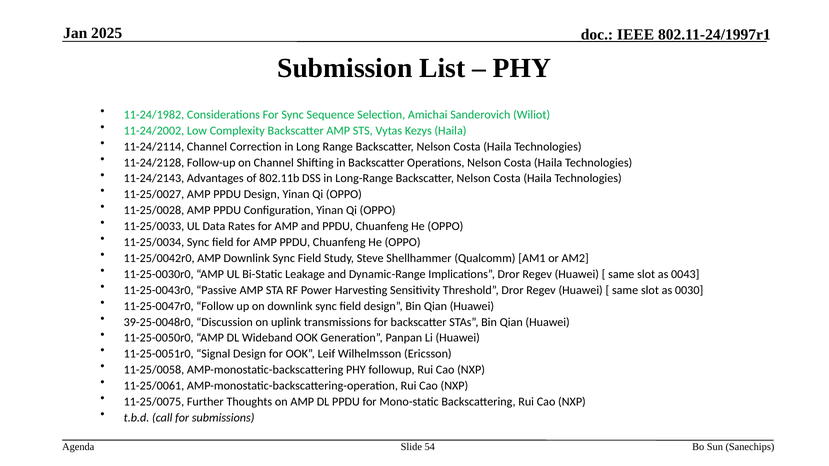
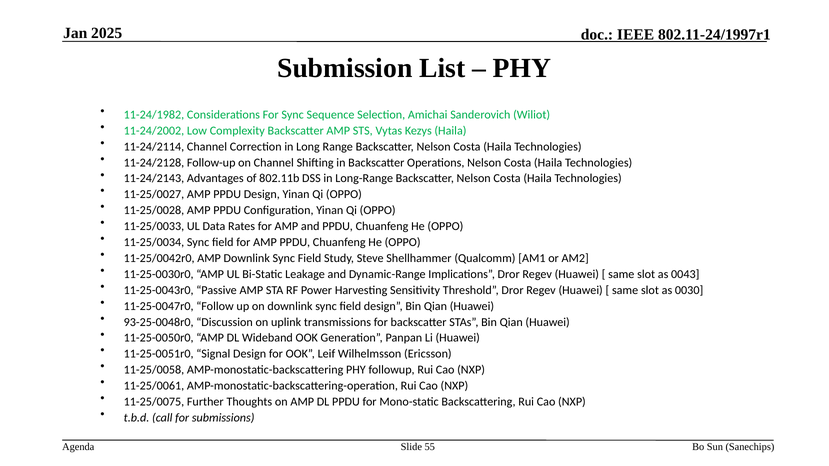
39-25-0048r0: 39-25-0048r0 -> 93-25-0048r0 (159, 322)
54: 54 -> 55 (430, 447)
